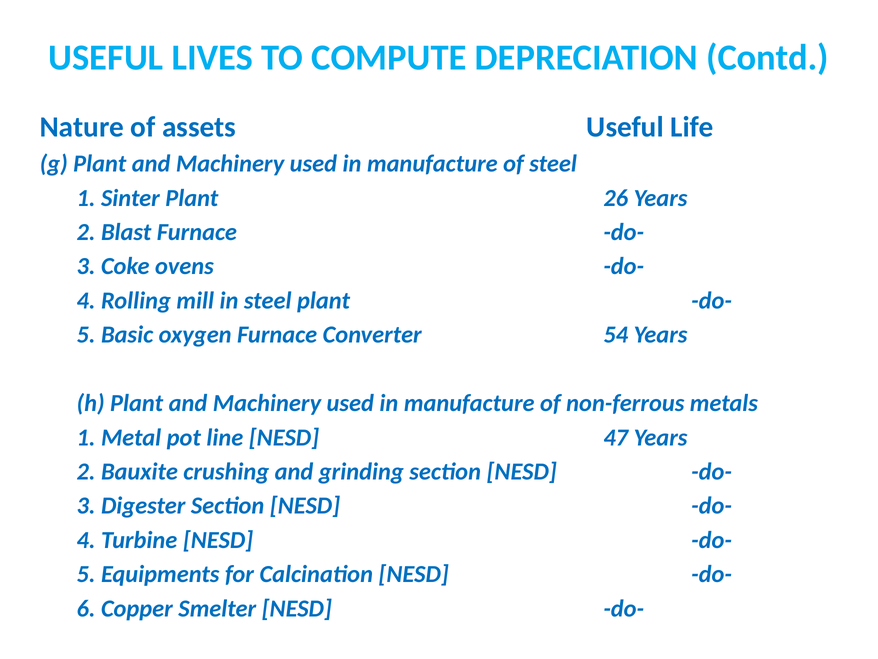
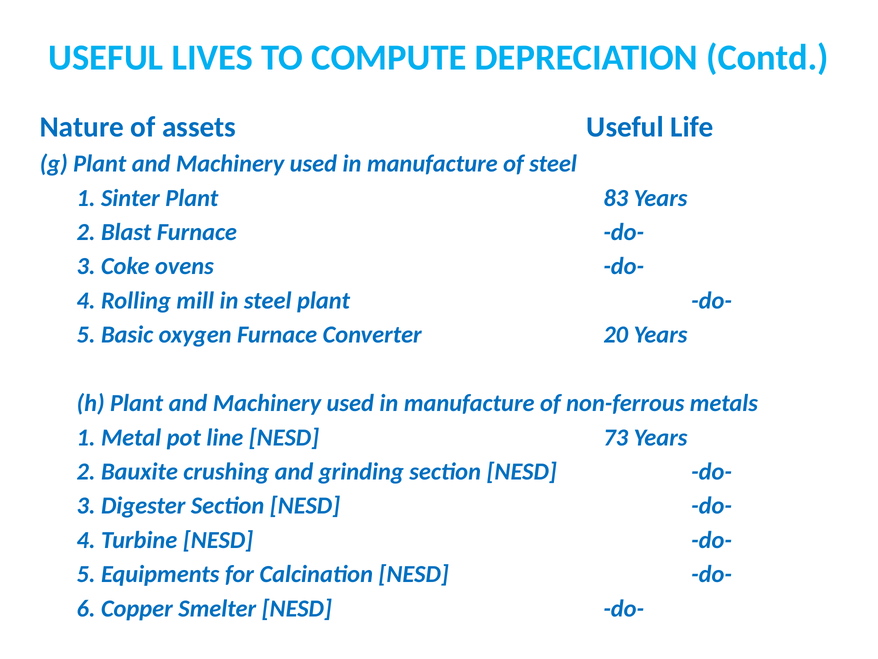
26: 26 -> 83 (616, 198)
54: 54 -> 20 (616, 335)
47: 47 -> 73 (616, 437)
